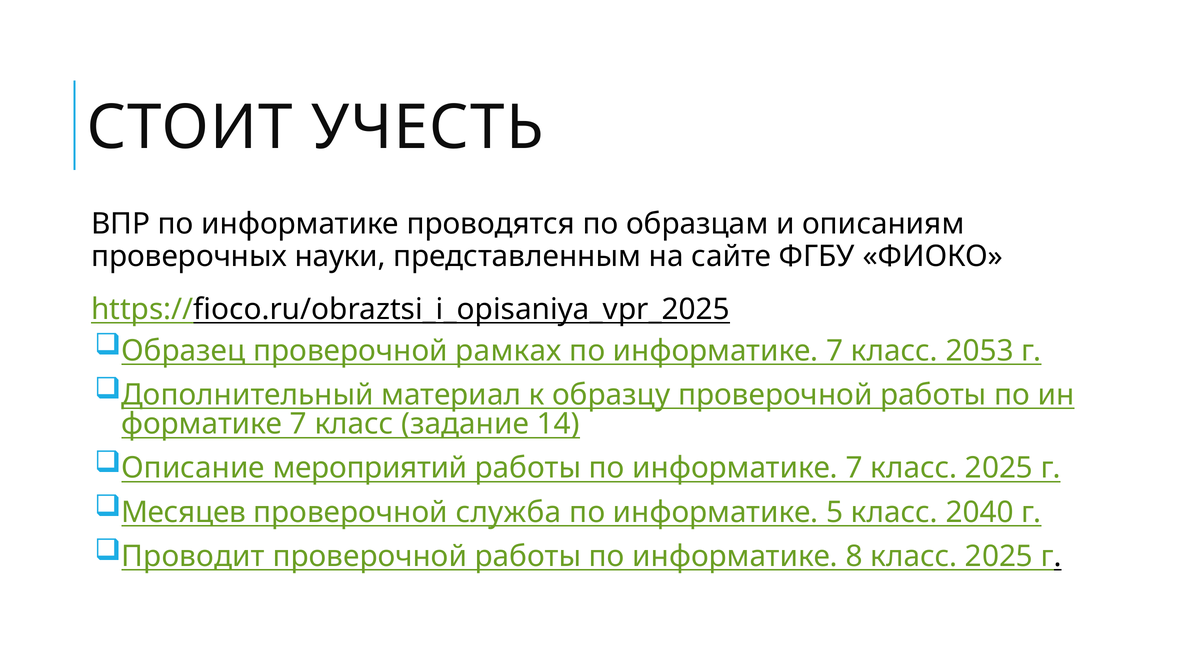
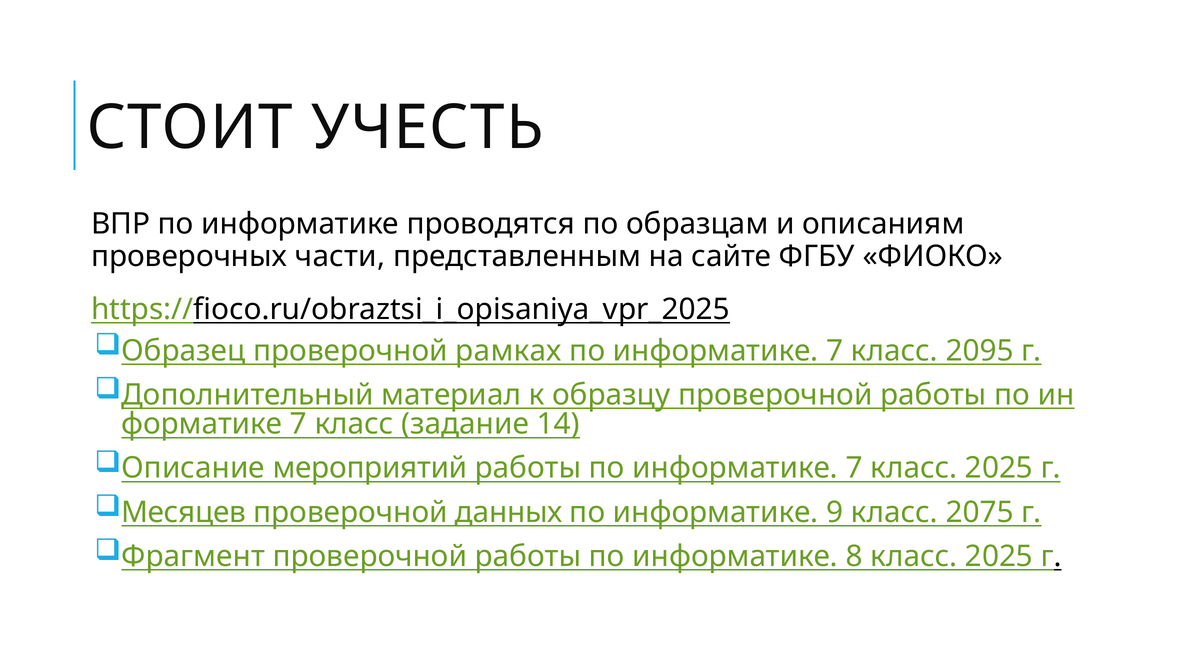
науки: науки -> части (340, 256)
2053: 2053 -> 2095 (980, 351)
служба: служба -> данных (509, 512)
5: 5 -> 9 (835, 512)
2040: 2040 -> 2075 (980, 512)
Проводит: Проводит -> Фрагмент (193, 556)
